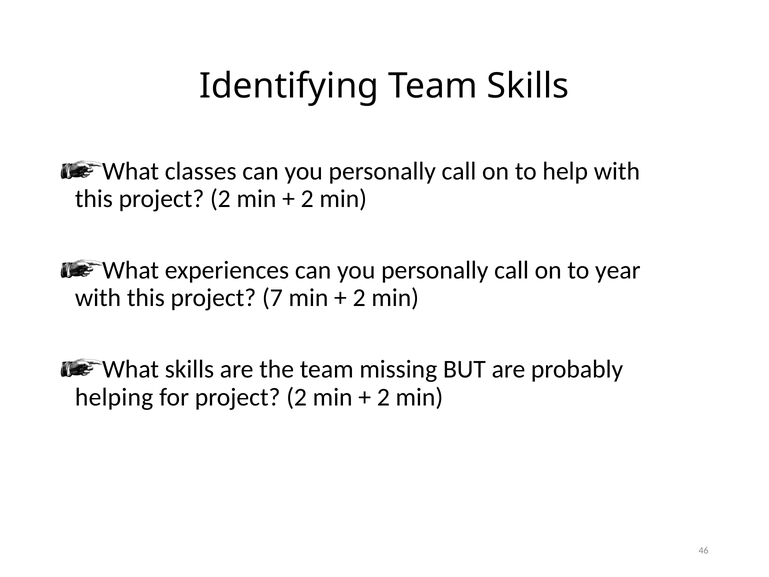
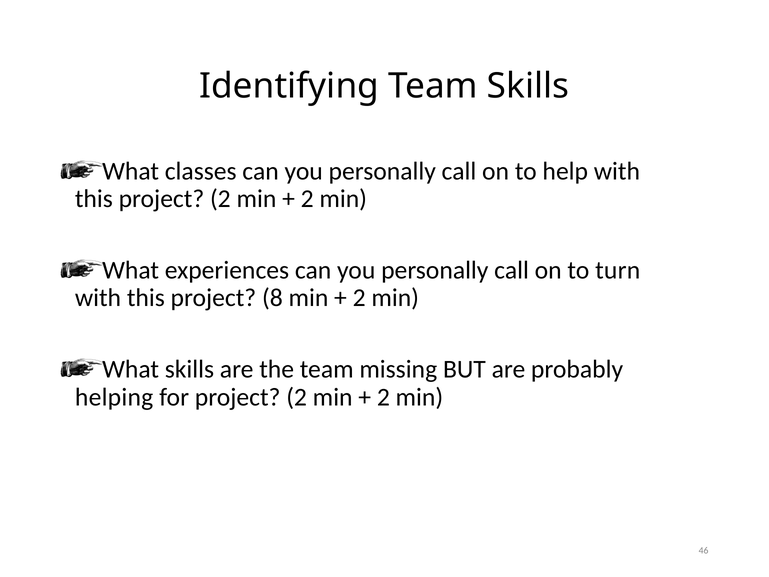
year: year -> turn (618, 270)
7: 7 -> 8 (272, 298)
